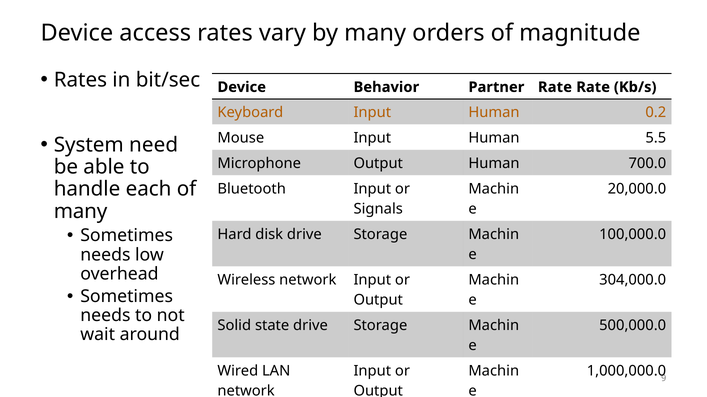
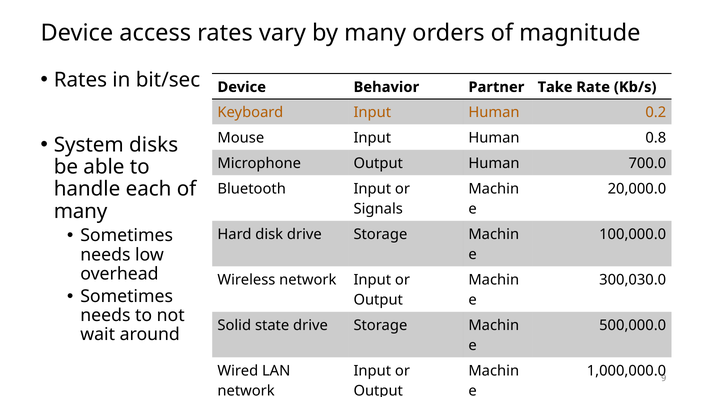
Partner Rate: Rate -> Take (555, 87)
5.5: 5.5 -> 0.8 (656, 138)
need: need -> disks (154, 145)
304,000.0: 304,000.0 -> 300,030.0 (633, 280)
